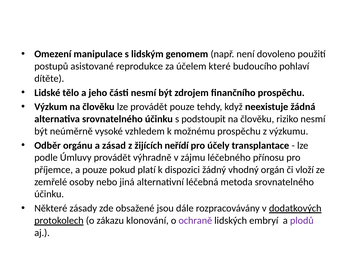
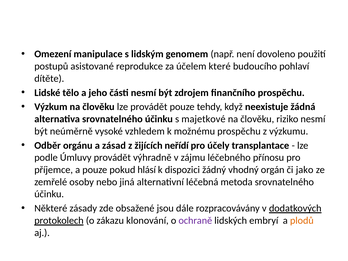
podstoupit: podstoupit -> majetkové (203, 119)
platí: platí -> hlásí (147, 170)
vloží: vloží -> jako (305, 170)
plodů colour: purple -> orange (302, 221)
